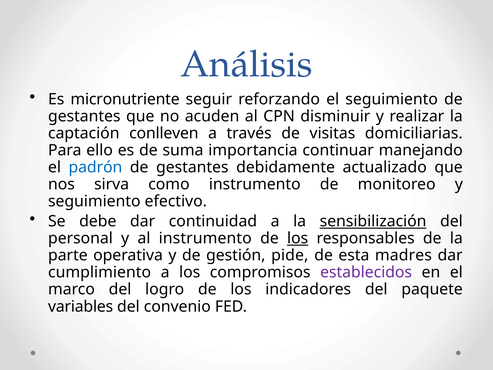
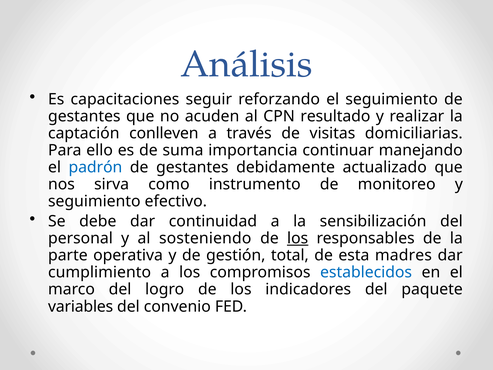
micronutriente: micronutriente -> capacitaciones (125, 99)
disminuir: disminuir -> resultado (335, 116)
sensibilización underline: present -> none (373, 221)
al instrumento: instrumento -> sosteniendo (205, 238)
pide: pide -> total (290, 255)
establecidos colour: purple -> blue (366, 272)
